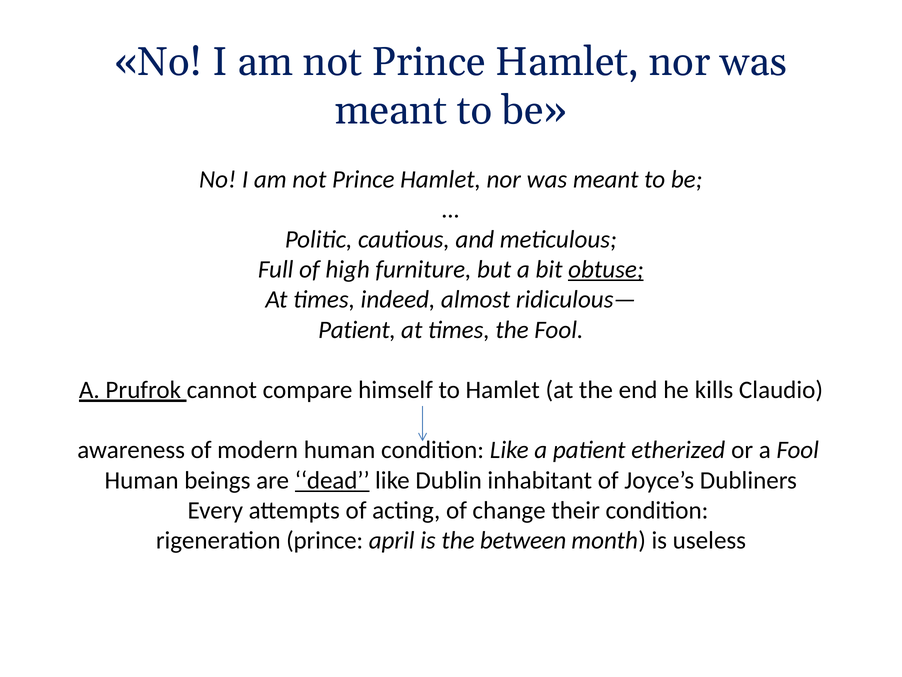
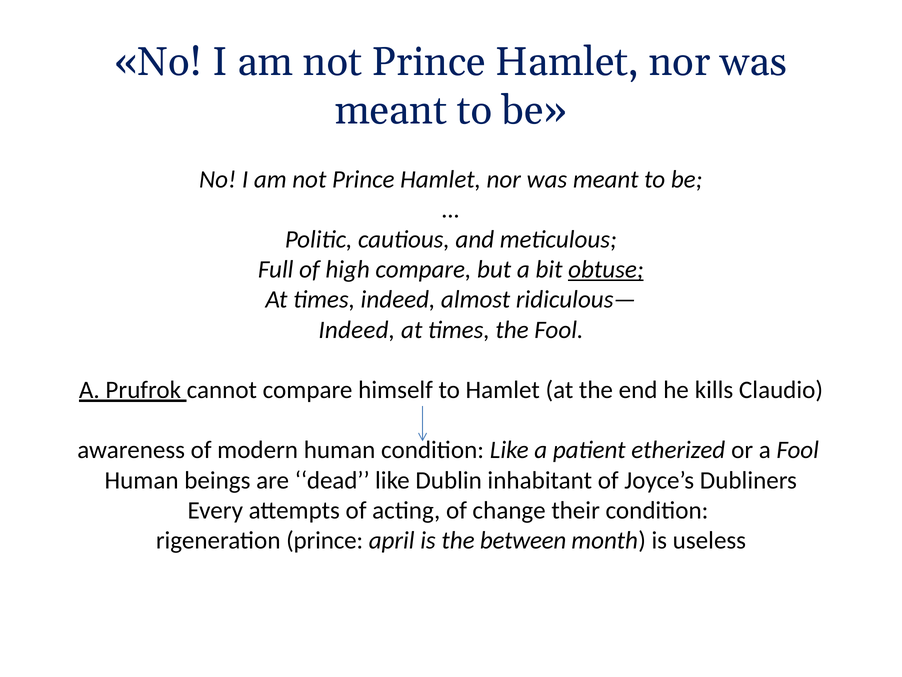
high furniture: furniture -> compare (423, 269)
Patient: Patient -> Indeed (357, 330)
dead underline: present -> none (332, 480)
